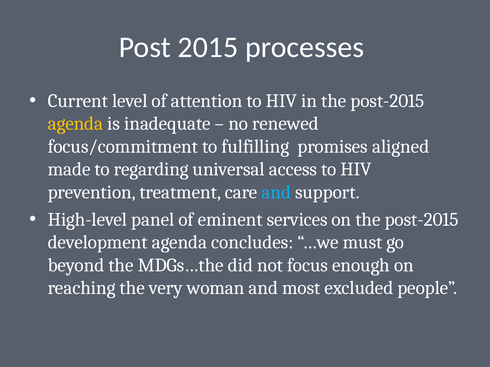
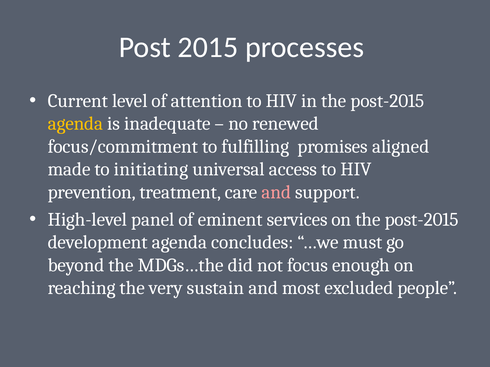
regarding: regarding -> initiating (151, 170)
and colour: light blue -> pink (276, 192)
woman: woman -> sustain (216, 288)
